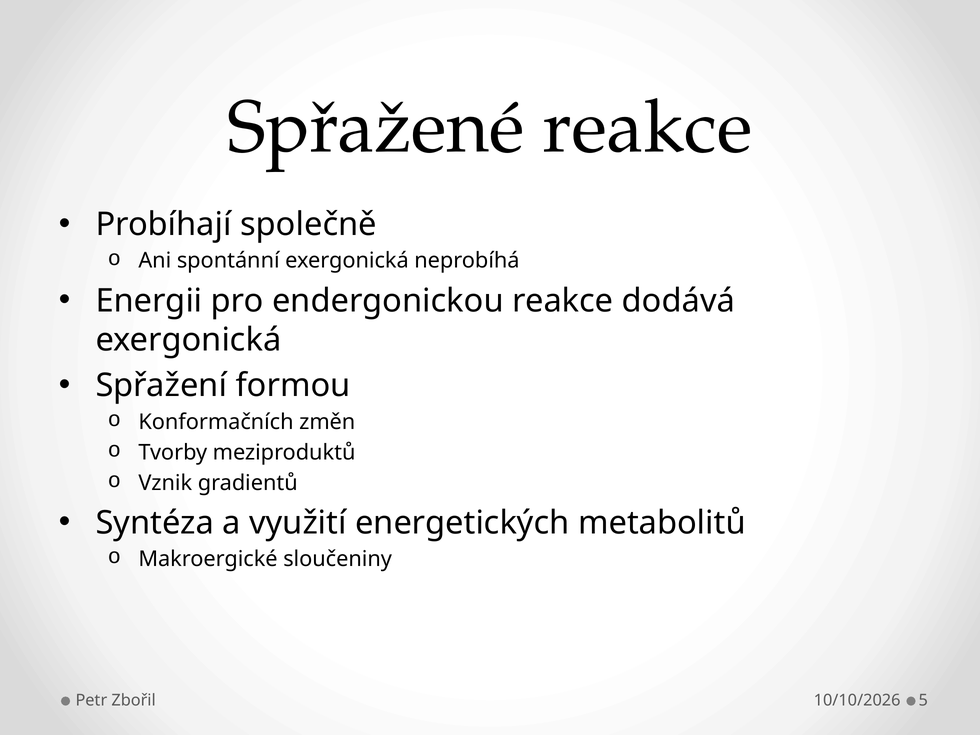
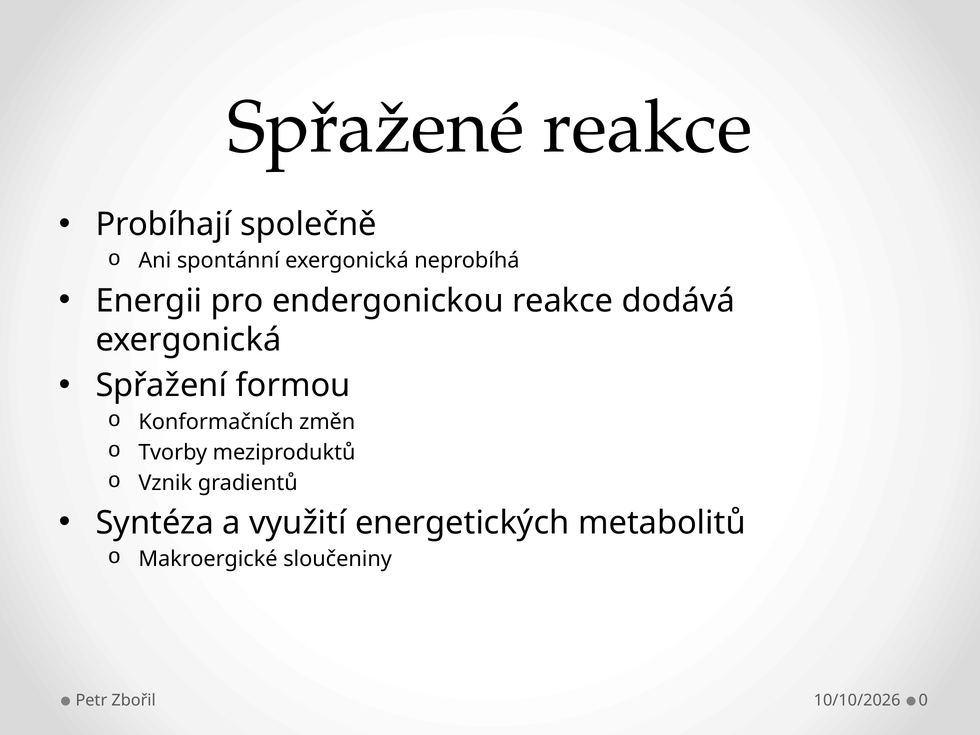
5: 5 -> 0 (923, 701)
